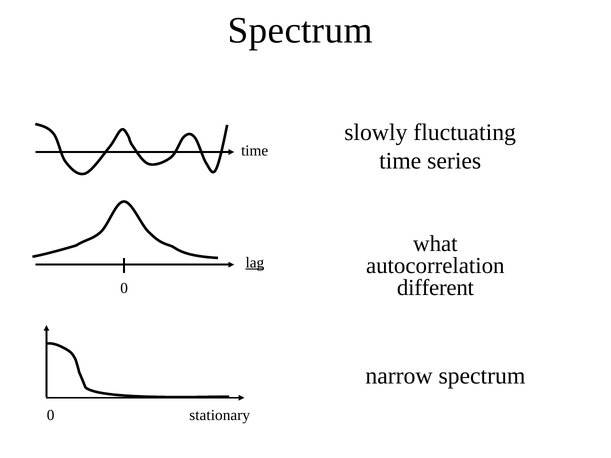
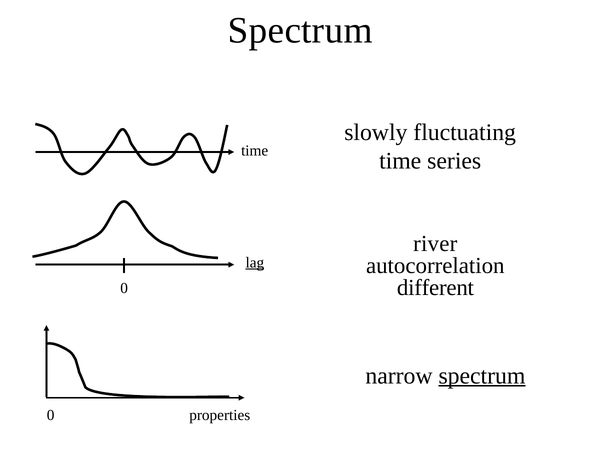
what: what -> river (435, 244)
spectrum underline: none -> present (482, 376)
stationary: stationary -> properties (220, 415)
